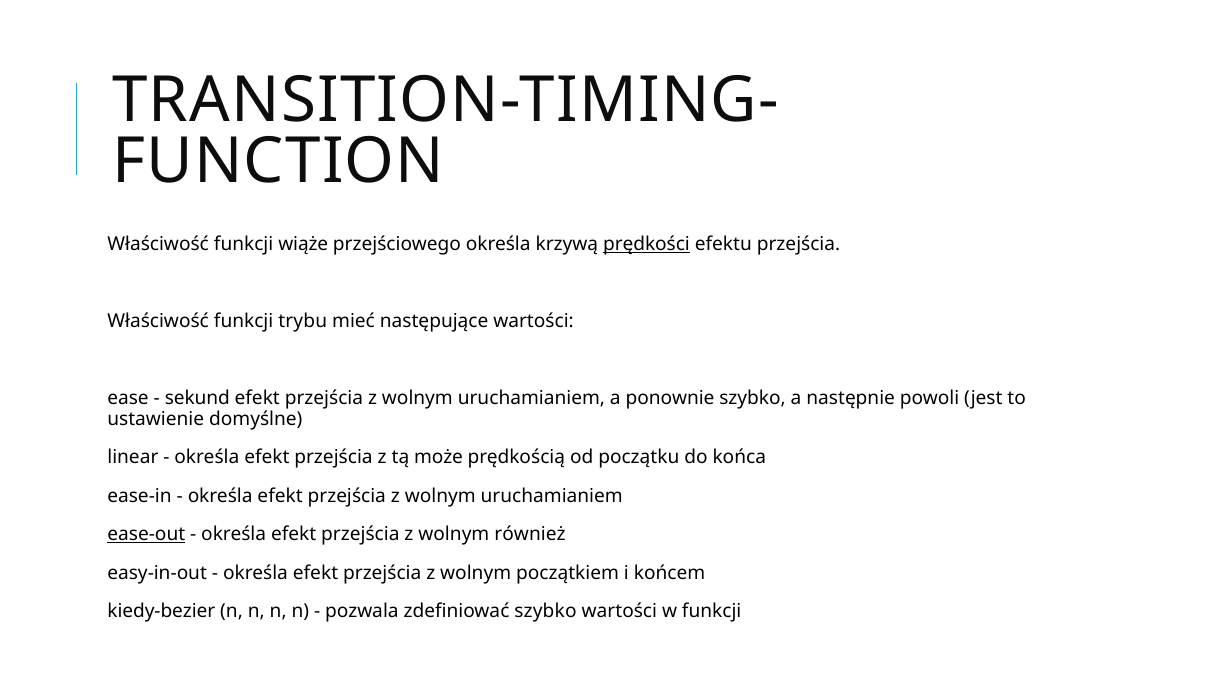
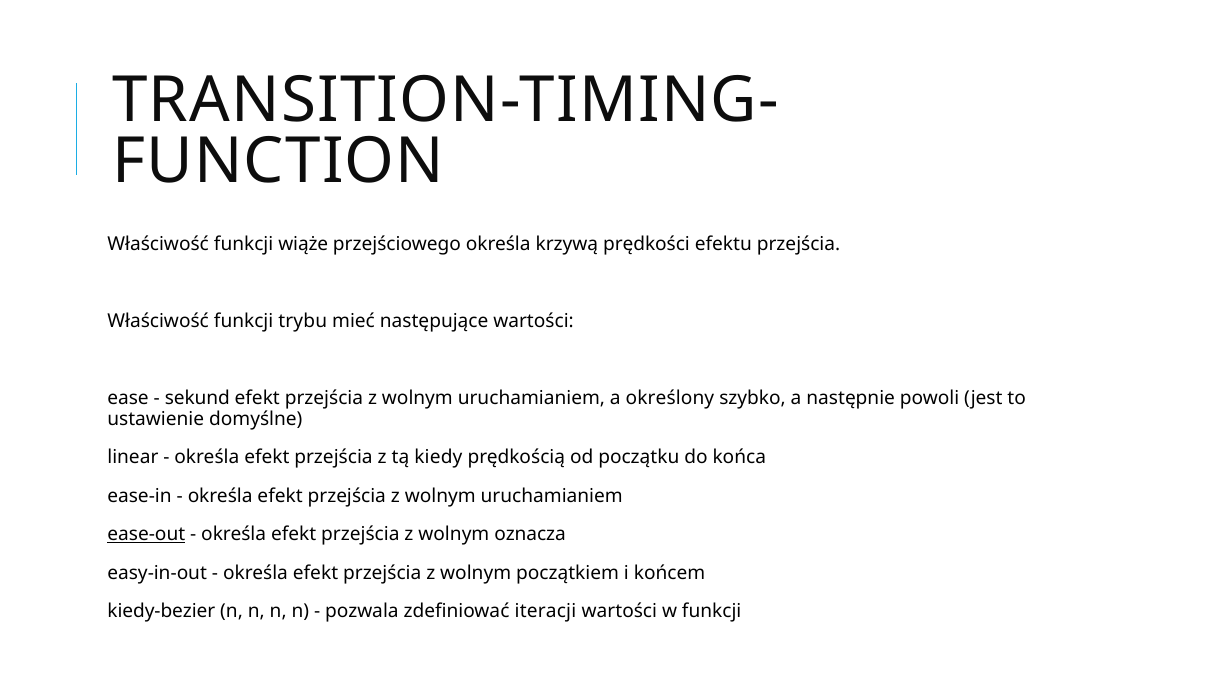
prędkości underline: present -> none (647, 244)
ponownie: ponownie -> określony (670, 398)
może: może -> kiedy (438, 458)
również: również -> oznacza (530, 535)
zdefiniować szybko: szybko -> iteracji (545, 612)
